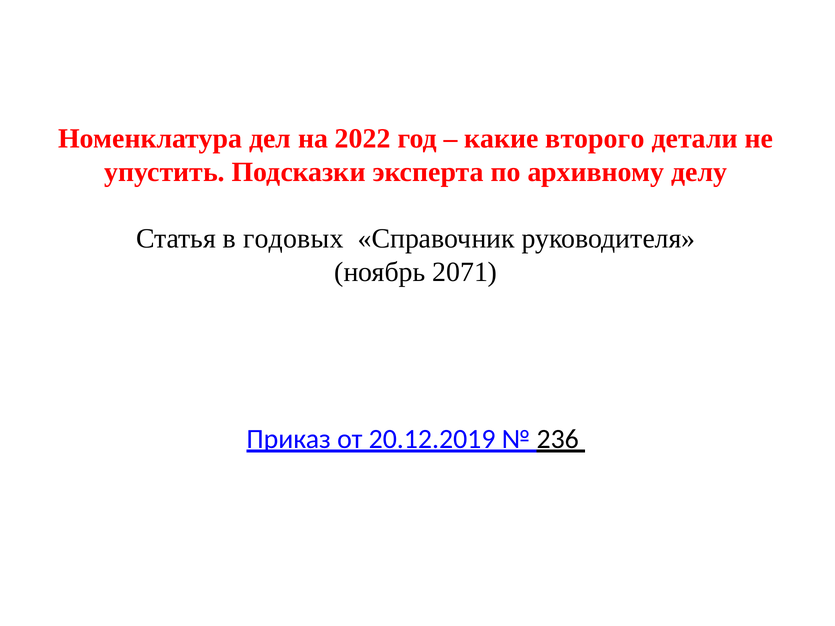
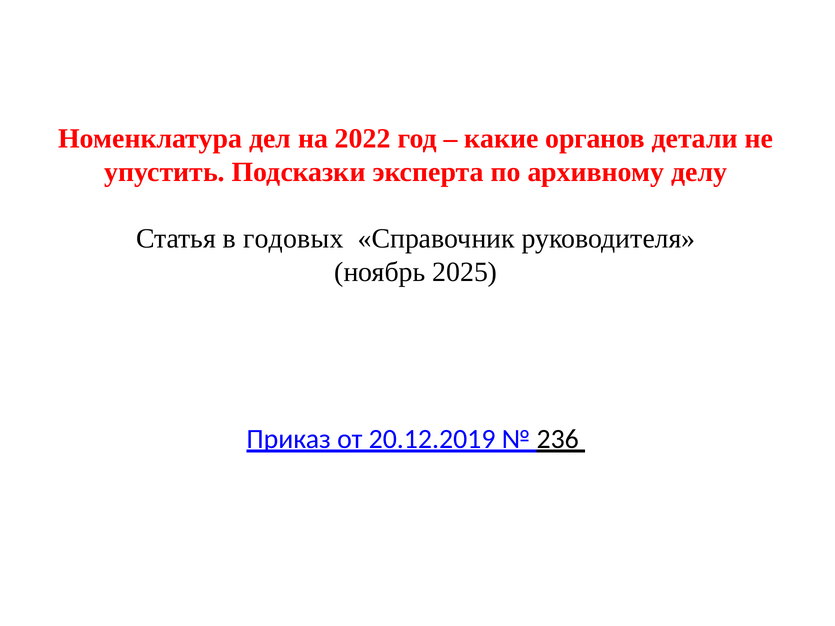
второго: второго -> органов (595, 139)
2071: 2071 -> 2025 (465, 272)
